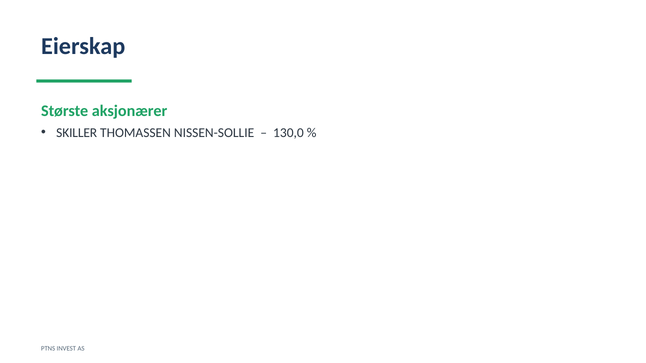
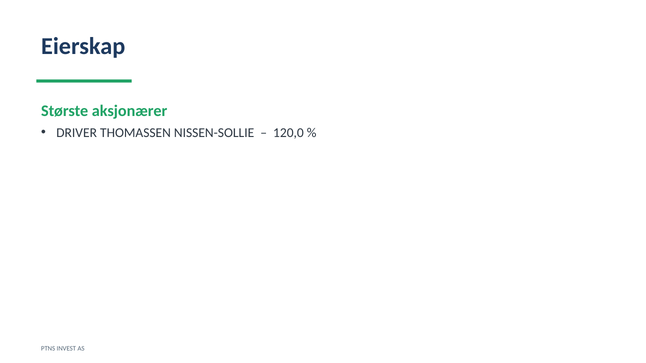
SKILLER: SKILLER -> DRIVER (77, 133)
130,0: 130,0 -> 120,0 (288, 133)
